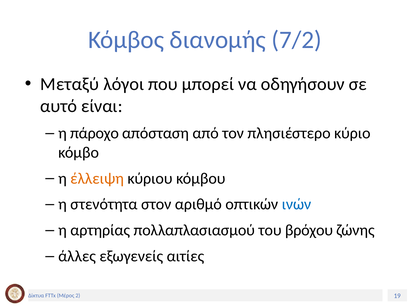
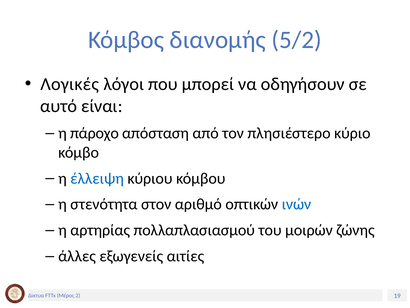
7/2: 7/2 -> 5/2 (297, 40)
Μεταξύ: Μεταξύ -> Λογικές (70, 84)
έλλειψη colour: orange -> blue (97, 178)
βρόχου: βρόχου -> μοιρών (309, 230)
